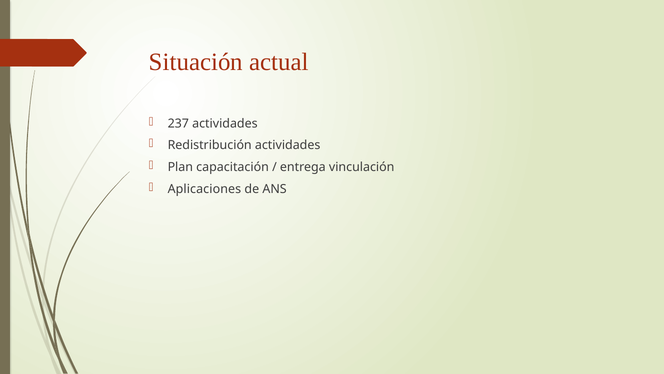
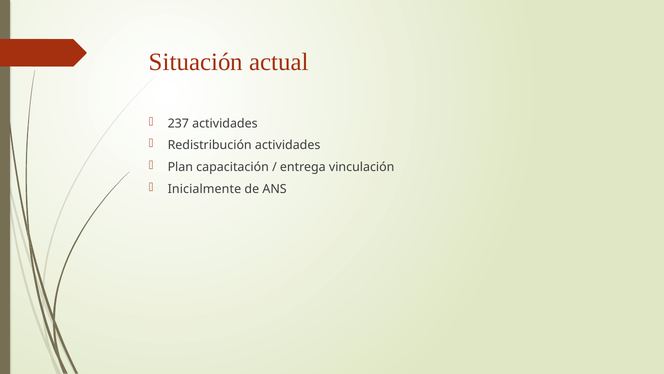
Aplicaciones: Aplicaciones -> Inicialmente (204, 189)
